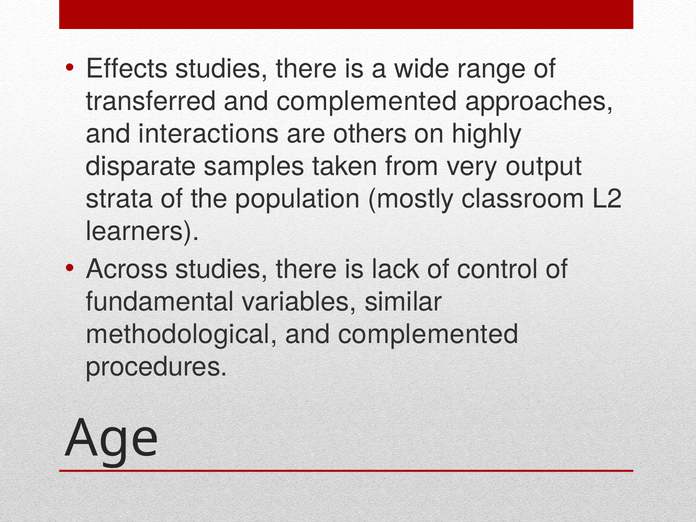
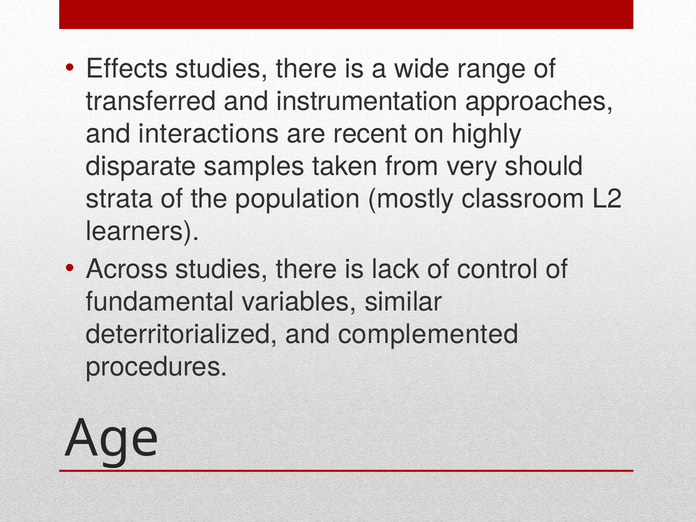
complemented: complemented -> instrumentation (367, 101)
others: others -> recent (370, 134)
output: output -> should (544, 166)
methodological: methodological -> deterritorialized (182, 334)
